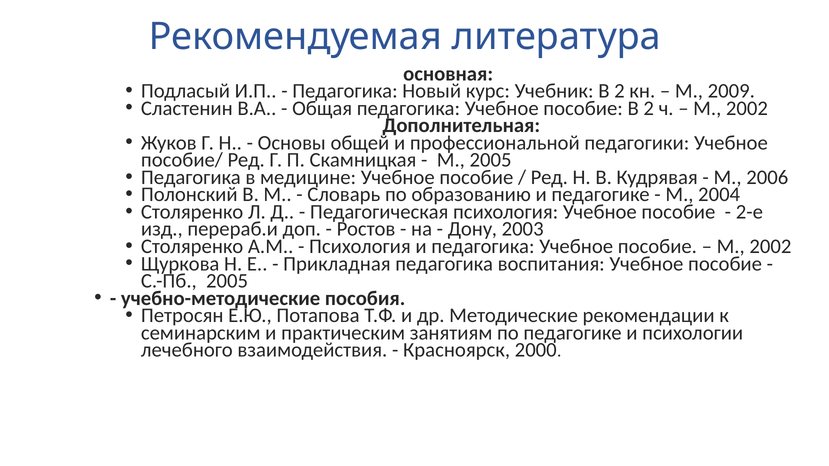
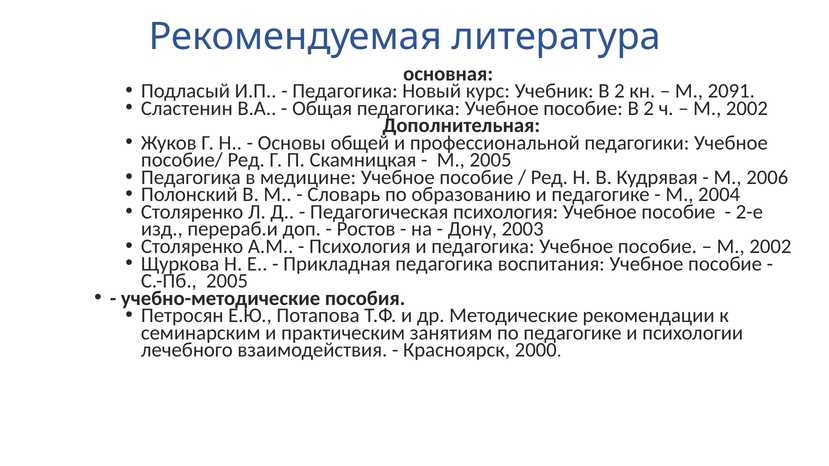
2009: 2009 -> 2091 (731, 91)
